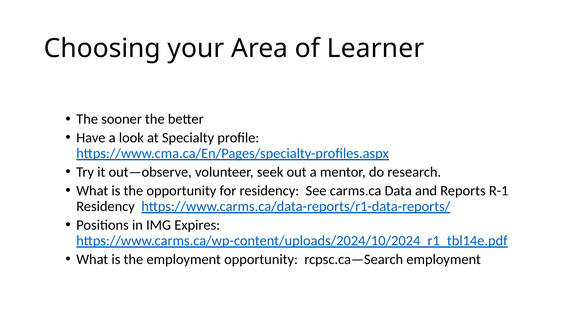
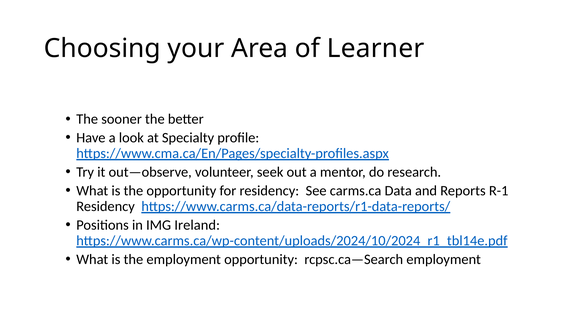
Expires: Expires -> Ireland (197, 225)
